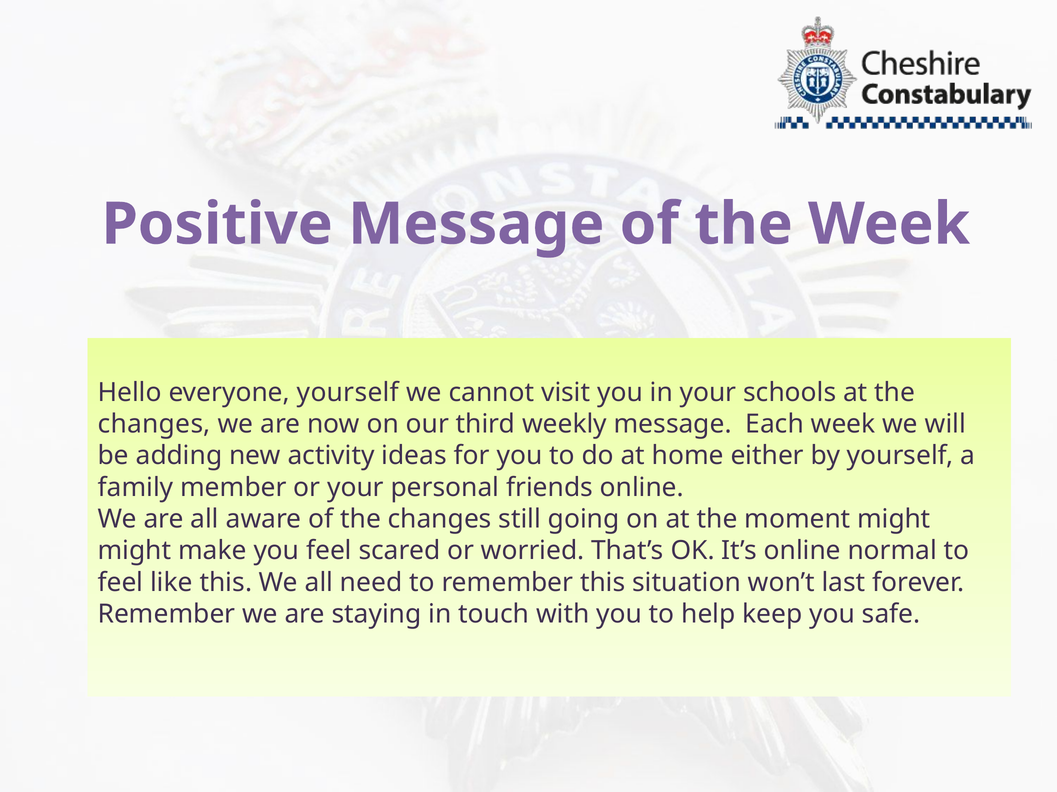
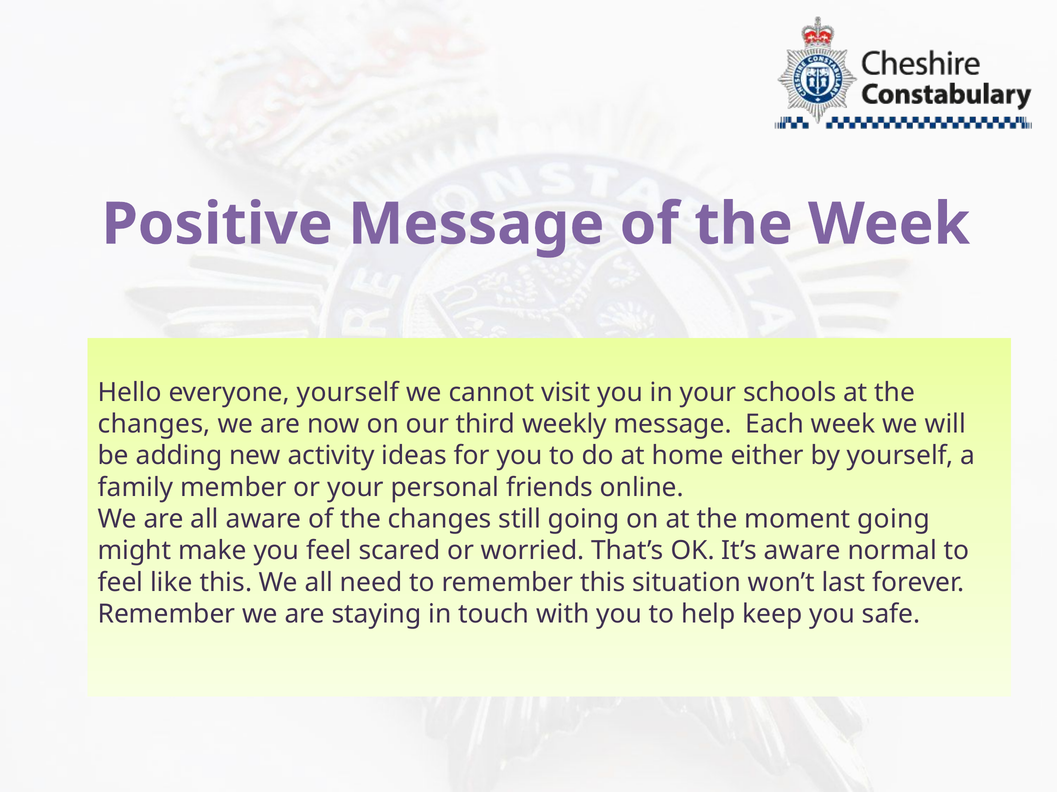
moment might: might -> going (894, 520)
It’s online: online -> aware (802, 551)
